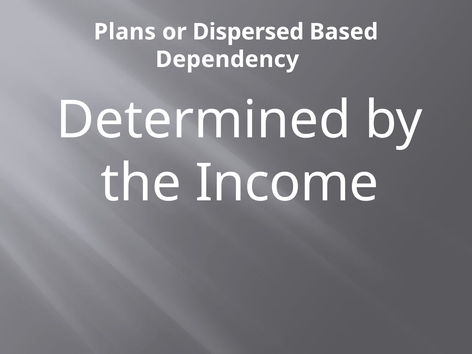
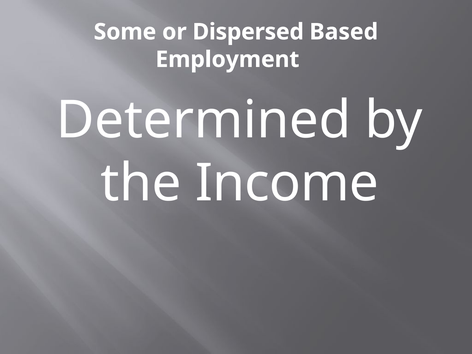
Plans: Plans -> Some (125, 32)
Dependency: Dependency -> Employment (227, 59)
